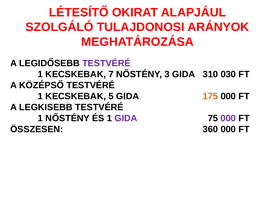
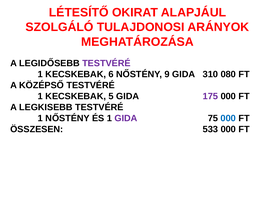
7: 7 -> 6 (111, 74)
3: 3 -> 9 (167, 74)
030: 030 -> 080 (228, 74)
175 colour: orange -> purple (210, 96)
000 colour: purple -> blue (228, 118)
360: 360 -> 533 (210, 129)
